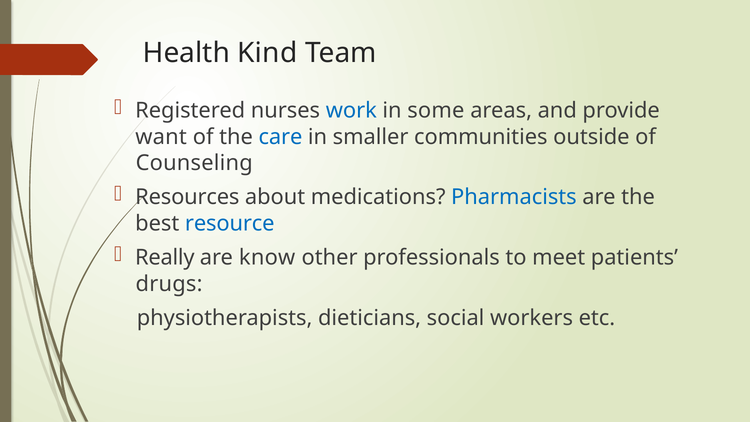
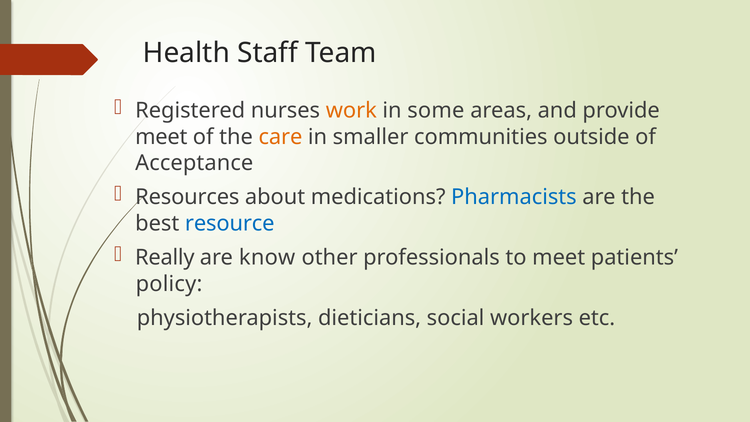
Kind: Kind -> Staff (267, 53)
work colour: blue -> orange (351, 111)
want: want -> meet (161, 137)
care colour: blue -> orange (280, 137)
Counseling: Counseling -> Acceptance (194, 163)
drugs: drugs -> policy (169, 284)
